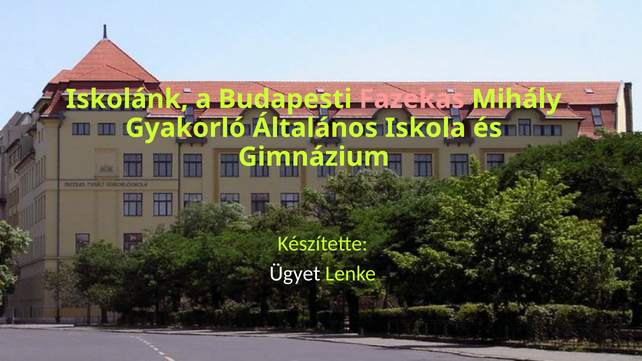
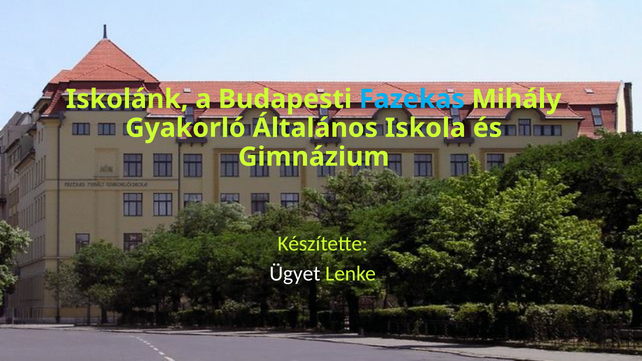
Fazekas colour: pink -> light blue (412, 99)
